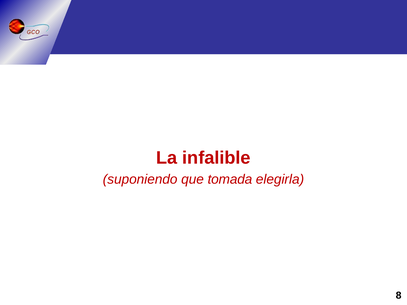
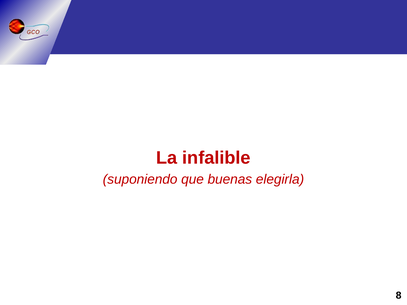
tomada: tomada -> buenas (230, 179)
